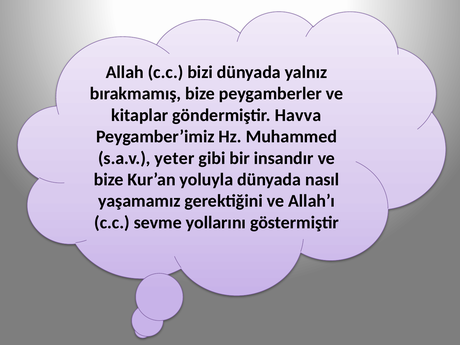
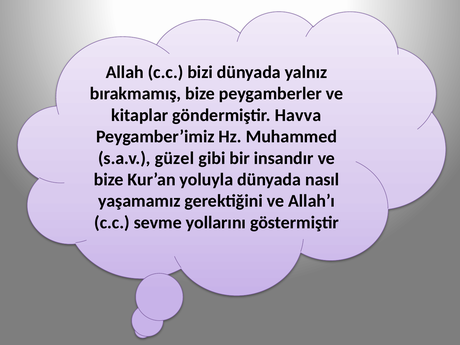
yeter: yeter -> güzel (175, 158)
